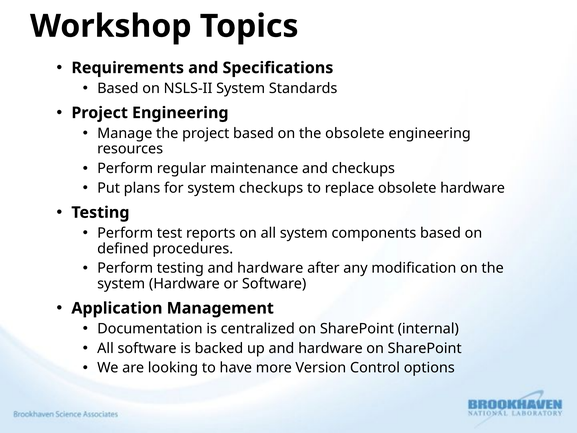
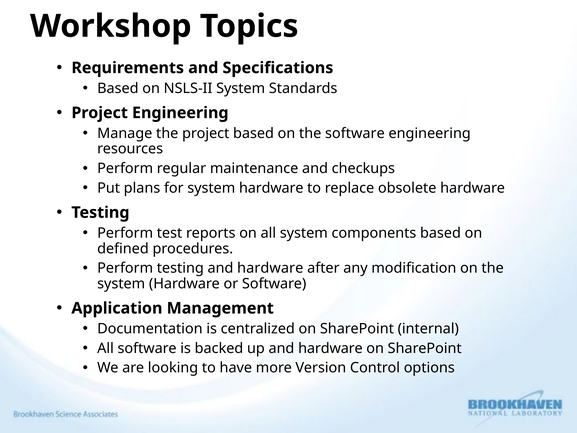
the obsolete: obsolete -> software (355, 133)
for system checkups: checkups -> hardware (271, 188)
